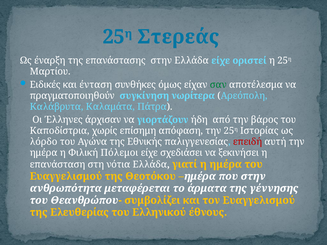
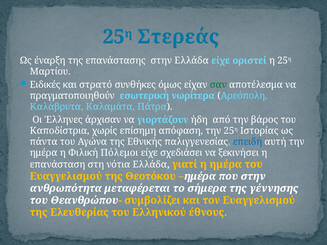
ένταση: ένταση -> στρατό (96, 85)
συγκίνηση: συγκίνηση -> εσωτερική (144, 96)
λόρδο: λόρδο -> πάντα (44, 142)
επειδή colour: red -> blue (248, 142)
άρματα: άρματα -> σήμερα (207, 188)
